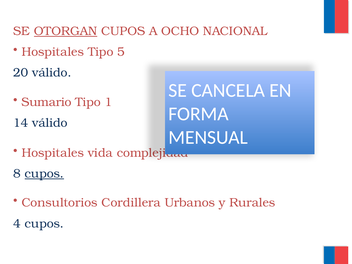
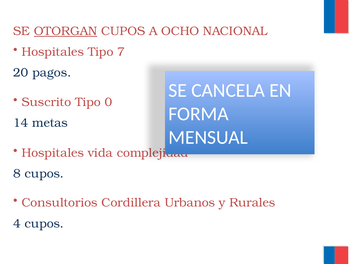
5: 5 -> 7 (121, 52)
20 válido: válido -> pagos (52, 73)
Sumario: Sumario -> Suscrito (46, 102)
1: 1 -> 0 (108, 102)
14 válido: válido -> metas (50, 123)
cupos underline: present -> none (44, 174)
